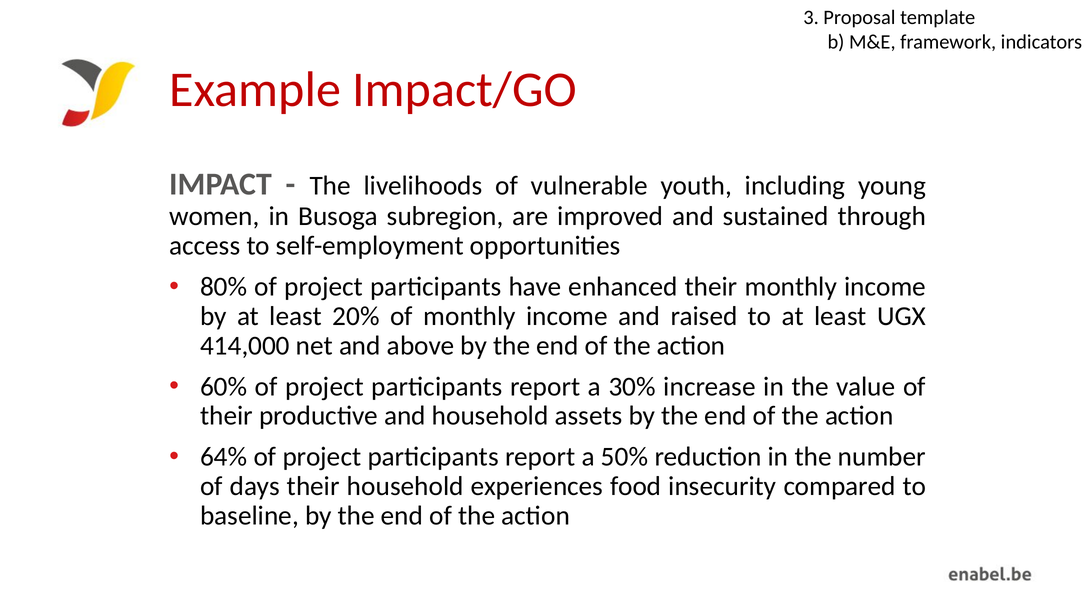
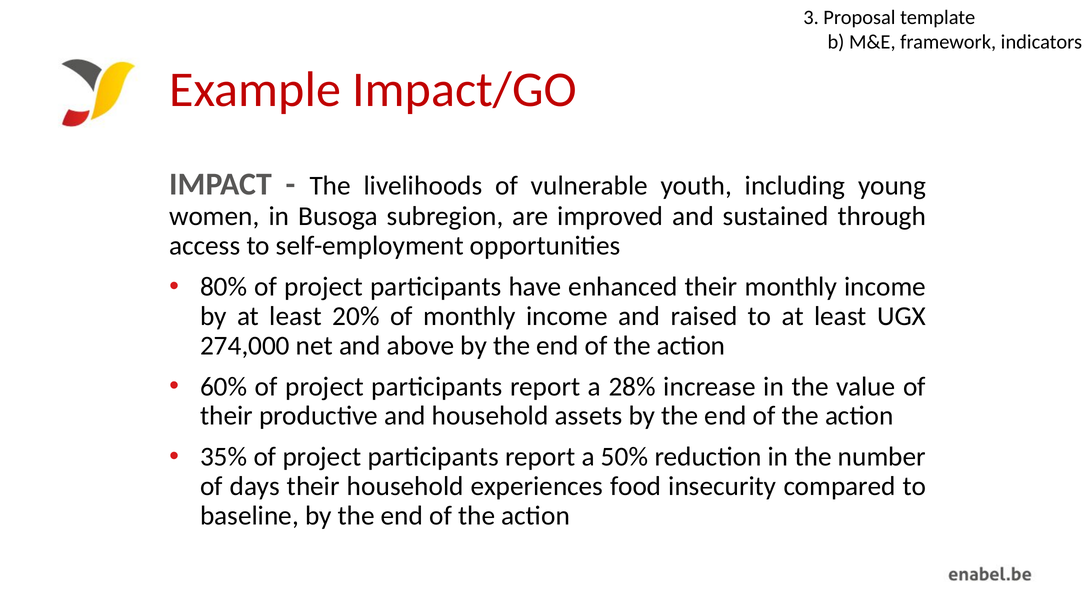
414,000: 414,000 -> 274,000 (245, 346)
30%: 30% -> 28% (632, 387)
64%: 64% -> 35% (224, 457)
